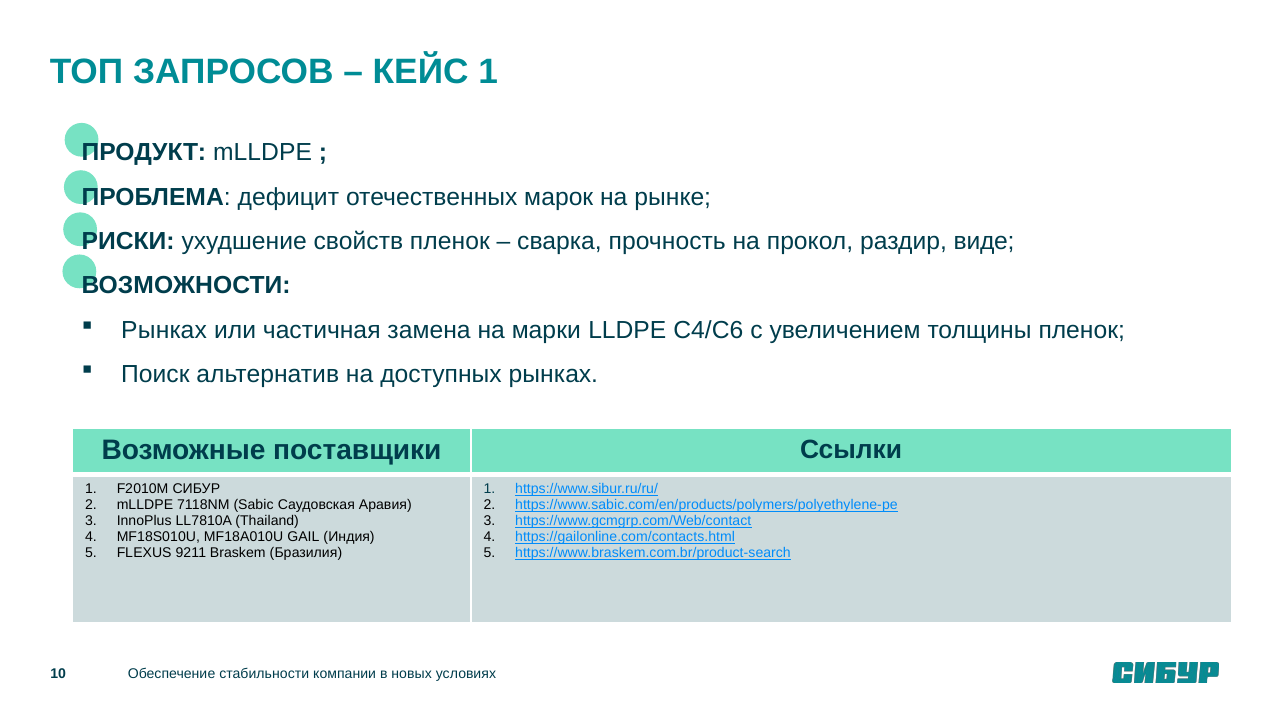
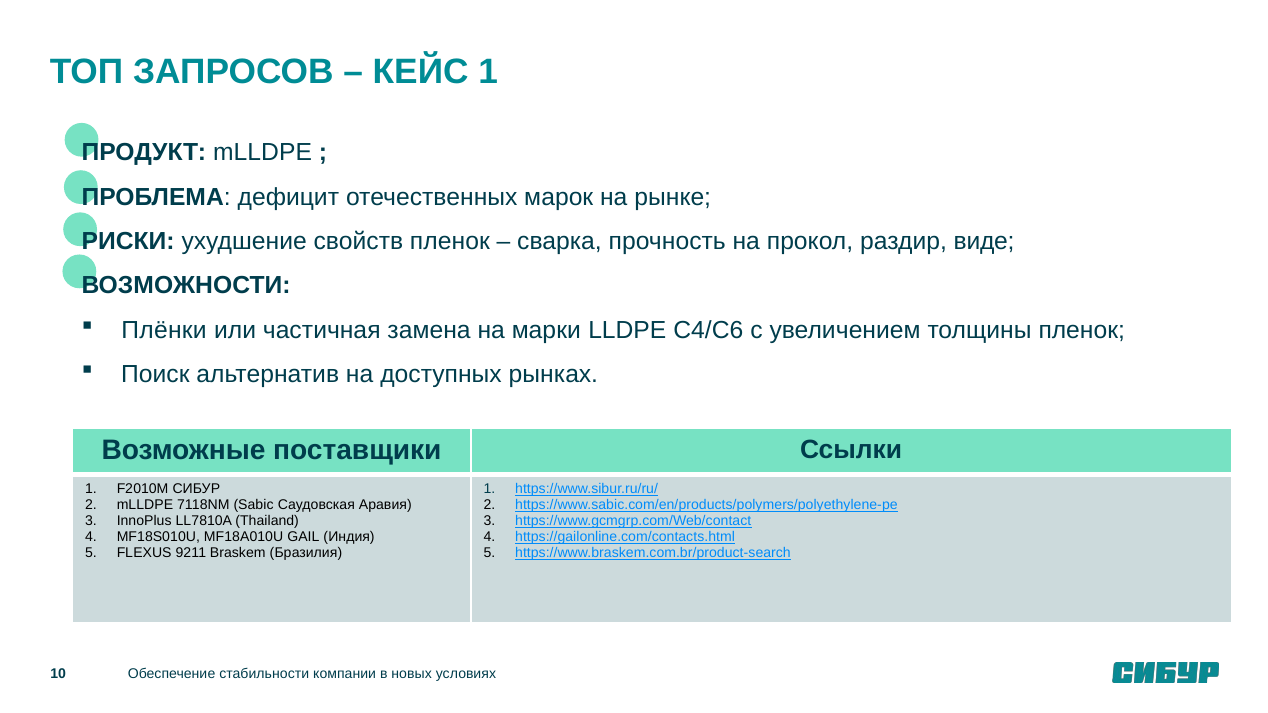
Рынках: Рынках -> Плёнки (164, 330)
